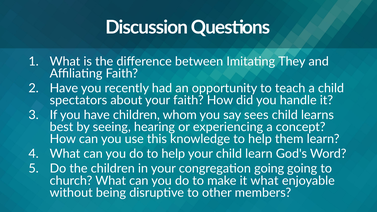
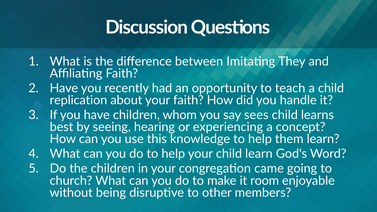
spectators: spectators -> replication (78, 100)
congregation going: going -> came (269, 169)
it what: what -> room (265, 181)
